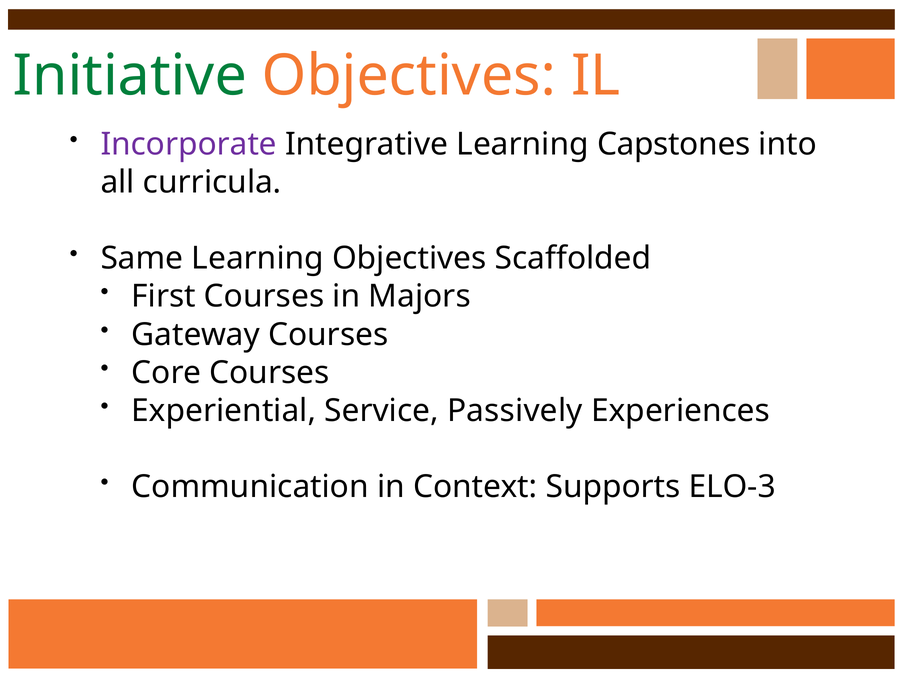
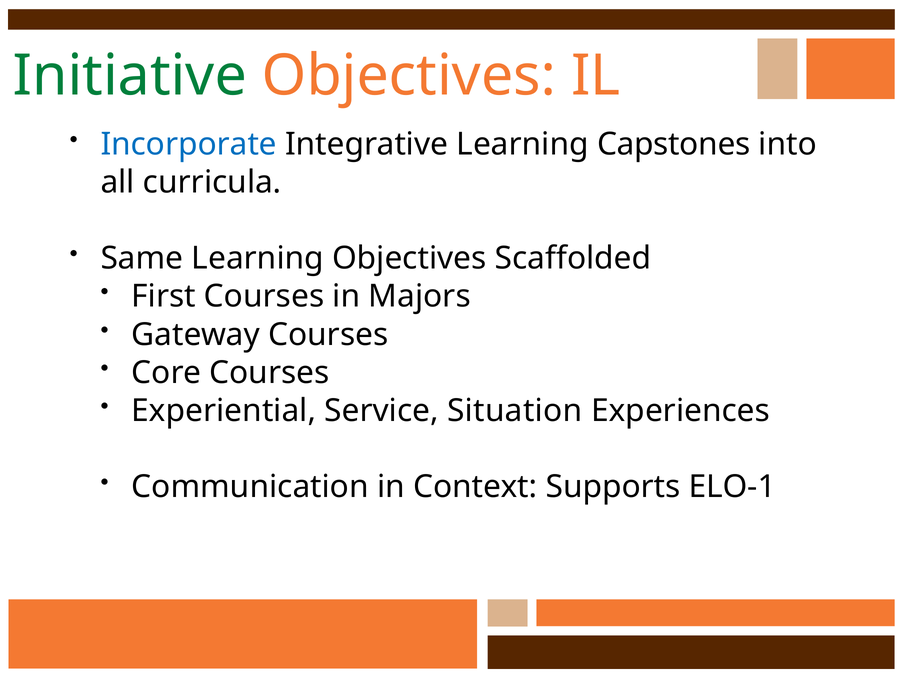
Incorporate colour: purple -> blue (189, 144)
Passively: Passively -> Situation (515, 411)
ELO-3: ELO-3 -> ELO-1 (732, 487)
